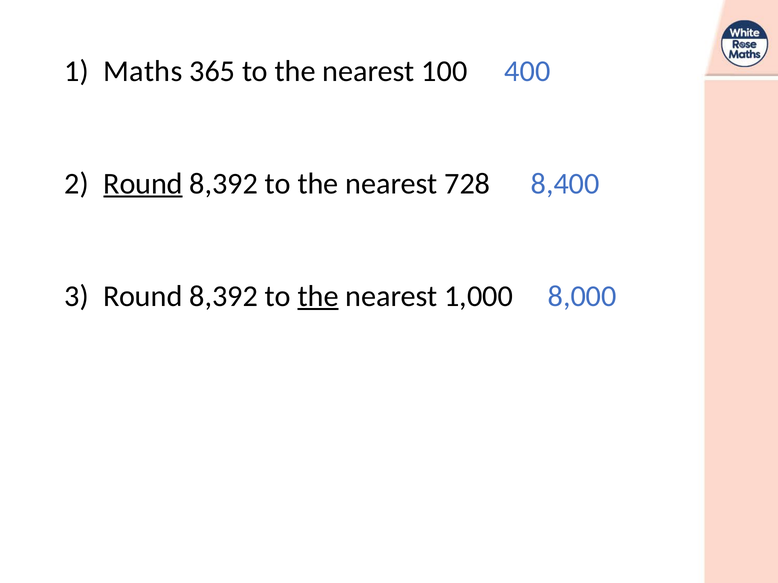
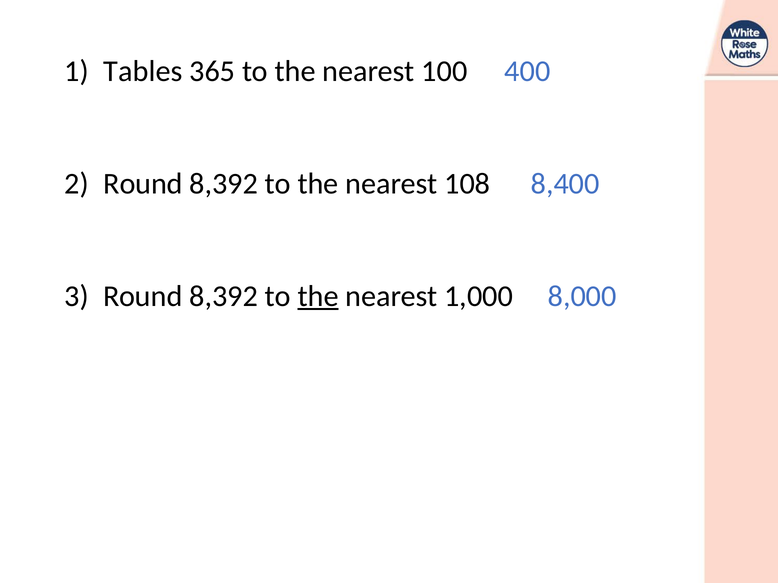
Maths: Maths -> Tables (143, 71)
Round underline: present -> none (143, 184)
728: 728 -> 108 (467, 184)
